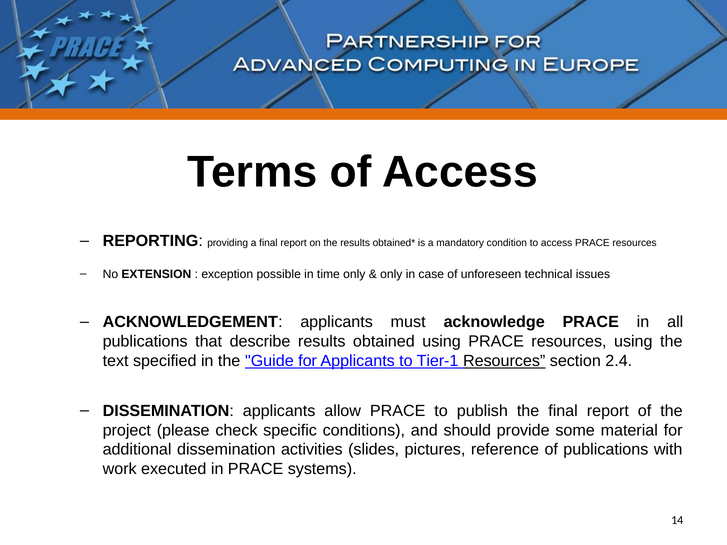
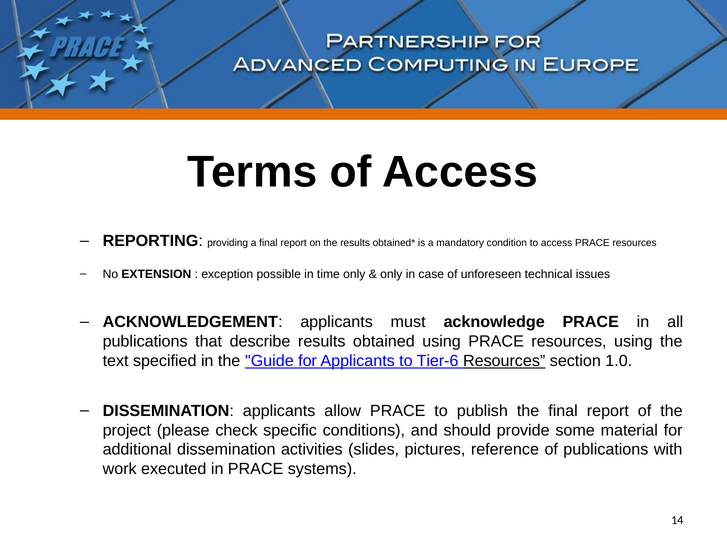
Tier-1: Tier-1 -> Tier-6 (438, 361)
2.4: 2.4 -> 1.0 (619, 361)
